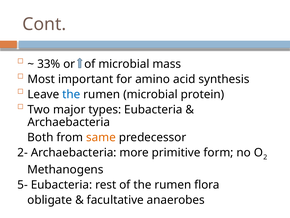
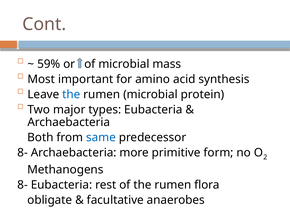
33%: 33% -> 59% (49, 64)
same colour: orange -> blue (101, 137)
2-: 2- -> 8- (23, 152)
5-: 5- -> 8- (23, 184)
